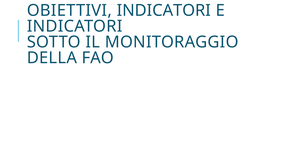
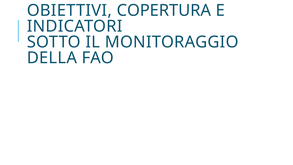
OBIETTIVI INDICATORI: INDICATORI -> COPERTURA (164, 10)
